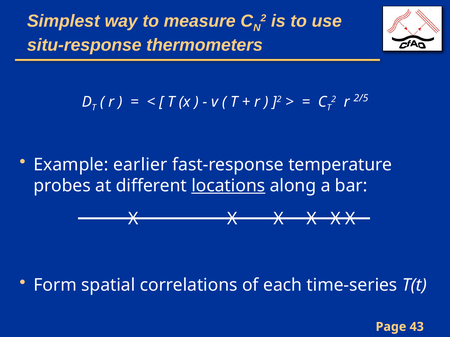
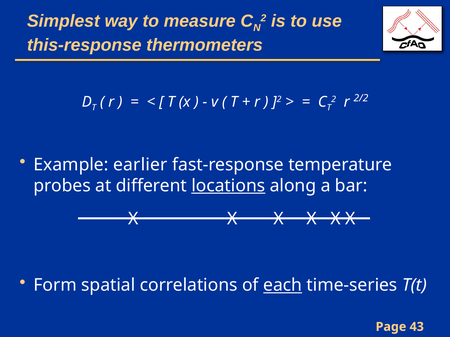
situ-response: situ-response -> this-response (84, 45)
2/5: 2/5 -> 2/2 (361, 98)
each underline: none -> present (283, 286)
